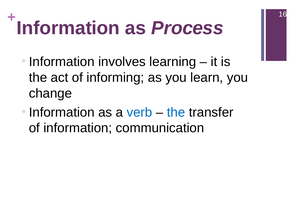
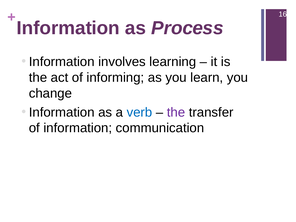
the colour: blue -> purple (176, 112)
